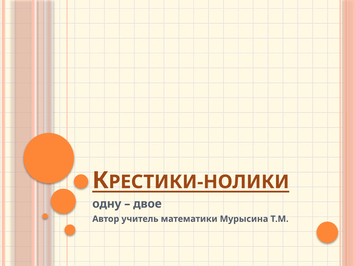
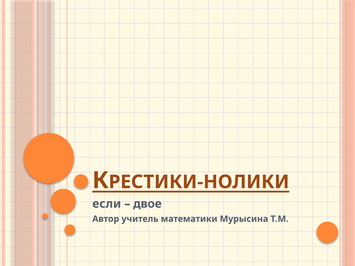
одну: одну -> если (107, 204)
